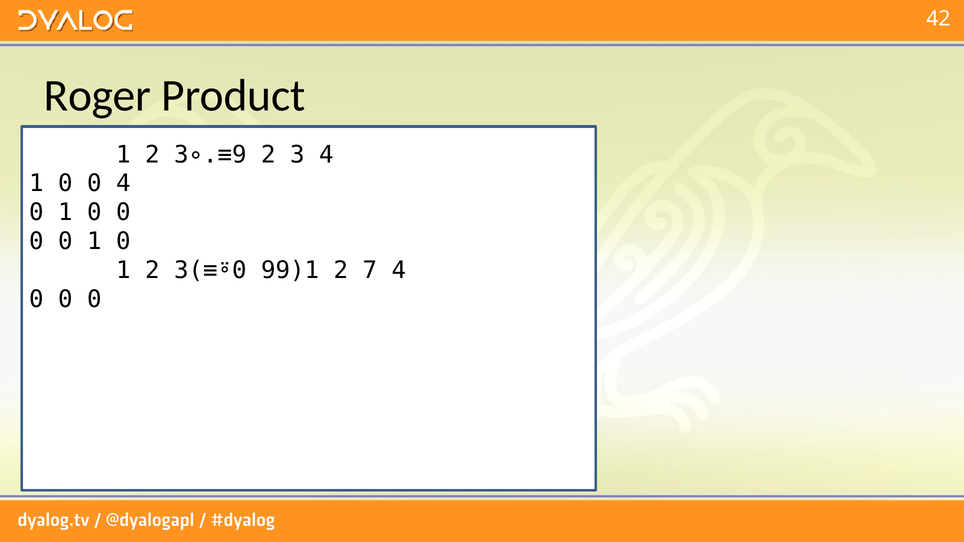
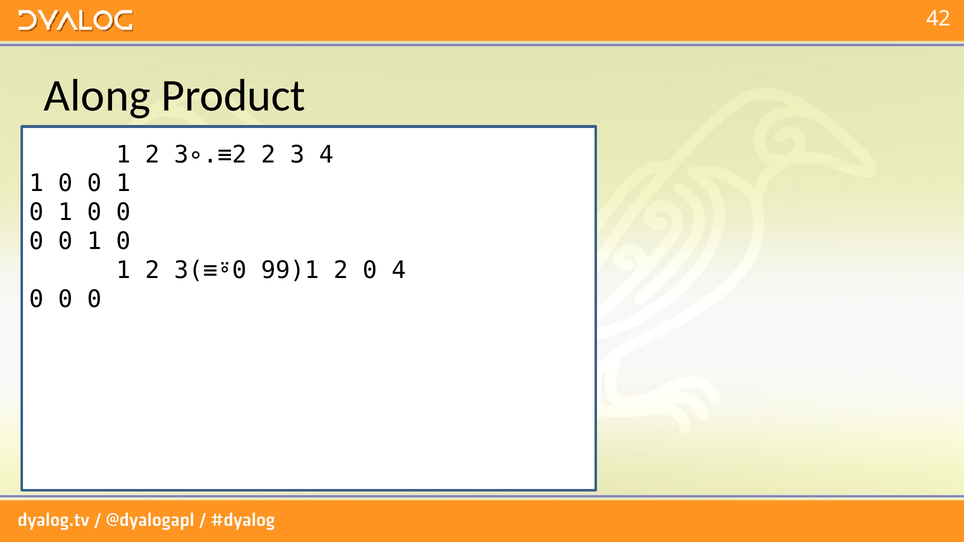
Roger: Roger -> Along (97, 96)
3∘.≡9: 3∘.≡9 -> 3∘.≡2 (210, 155)
1 0 0 4: 4 -> 1 (123, 184)
2 7: 7 -> 0 (370, 270)
